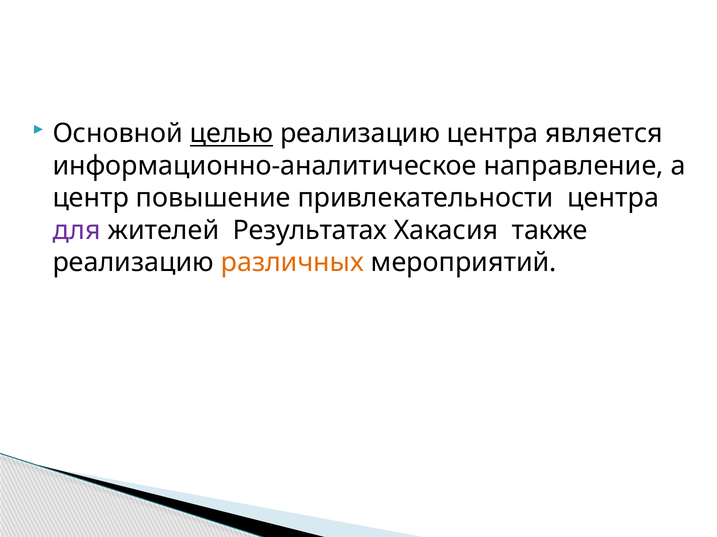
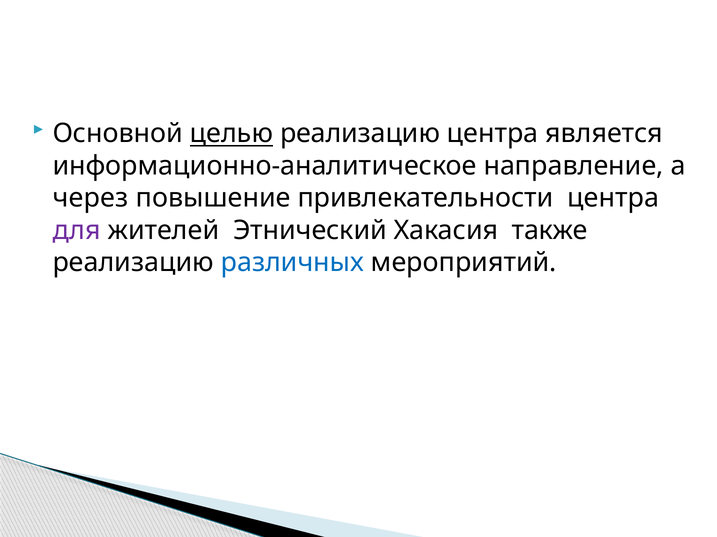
центр: центр -> через (91, 198)
Результатах: Результатах -> Этнический (310, 230)
различных colour: orange -> blue (292, 263)
